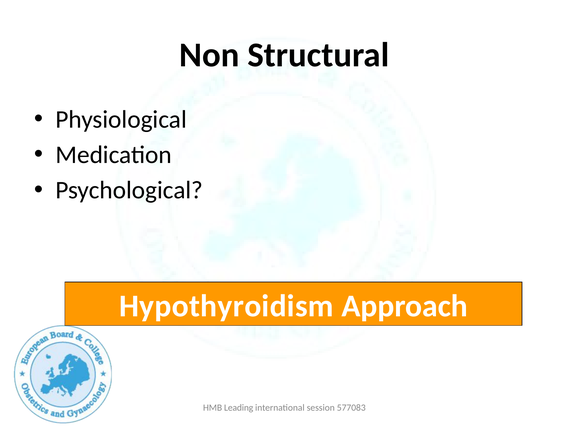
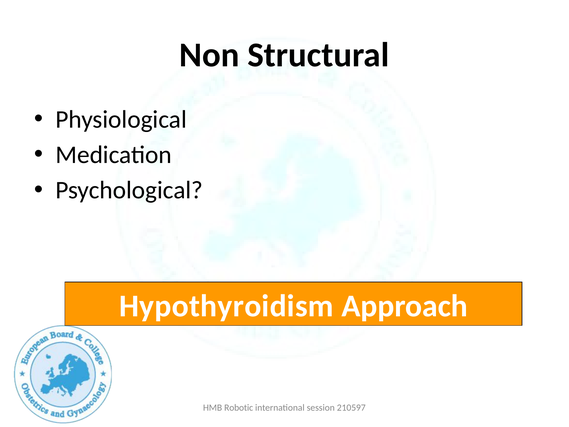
Leading: Leading -> Robotic (239, 407)
577083: 577083 -> 210597 (351, 407)
